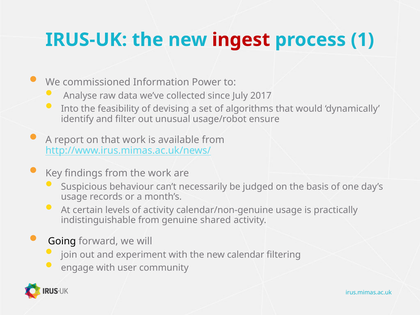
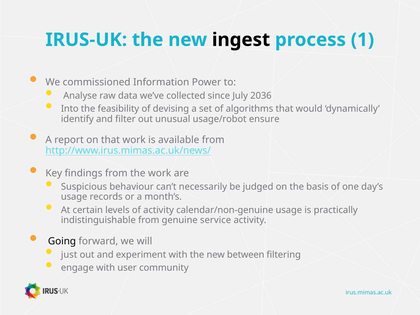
ingest colour: red -> black (241, 40)
2017: 2017 -> 2036 (261, 96)
shared: shared -> service (216, 220)
join: join -> just (69, 255)
calendar: calendar -> between (246, 255)
